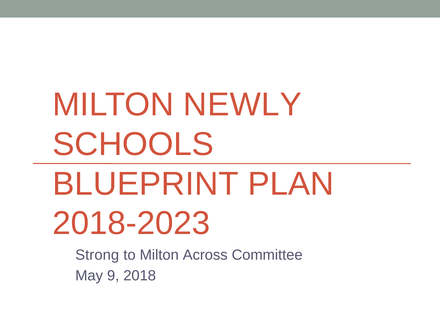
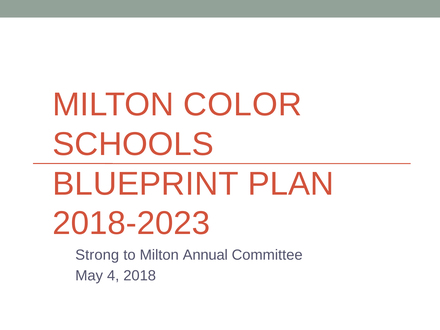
NEWLY: NEWLY -> COLOR (243, 105)
Across: Across -> Annual (205, 255)
9: 9 -> 4 (113, 276)
